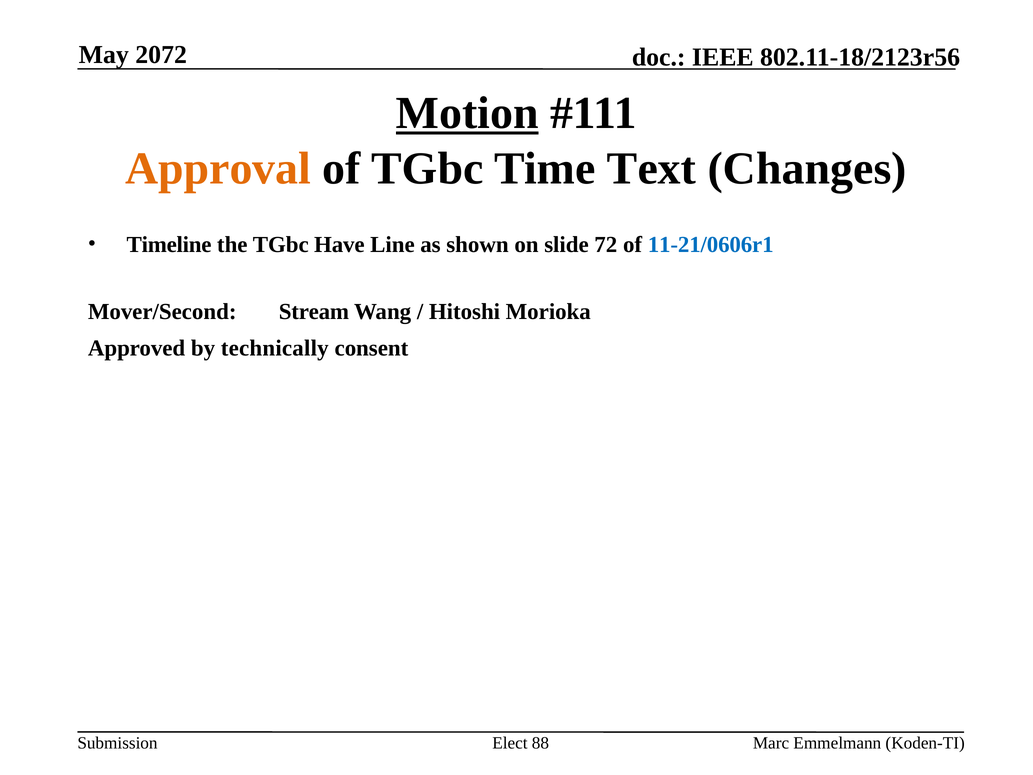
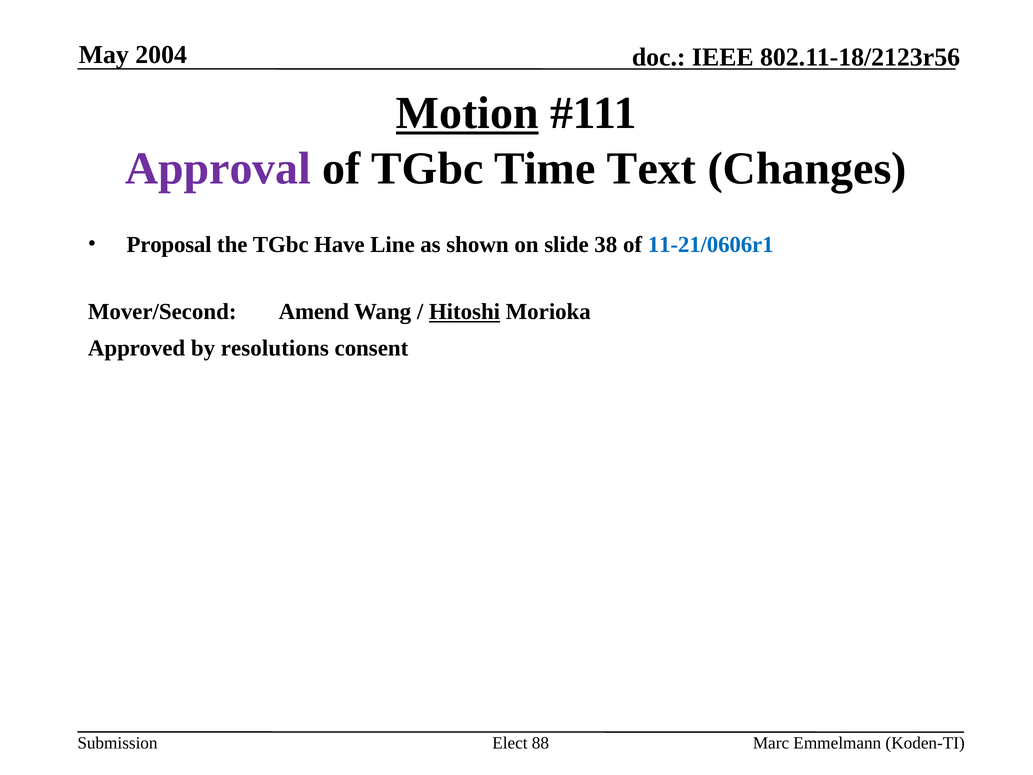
2072: 2072 -> 2004 (161, 55)
Approval colour: orange -> purple (218, 168)
Timeline: Timeline -> Proposal (169, 244)
72: 72 -> 38 (606, 244)
Stream: Stream -> Amend (314, 312)
Hitoshi underline: none -> present (465, 312)
technically: technically -> resolutions (275, 348)
